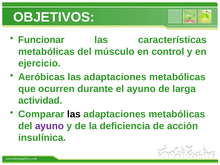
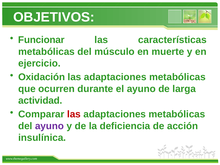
control: control -> muerte (168, 52)
Aeróbicas: Aeróbicas -> Oxidación (42, 77)
las colour: black -> red (74, 114)
